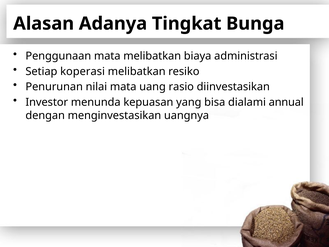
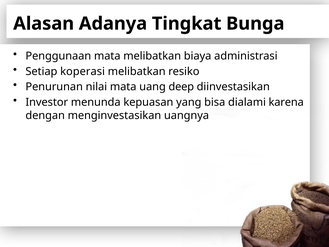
rasio: rasio -> deep (181, 87)
annual: annual -> karena (286, 102)
